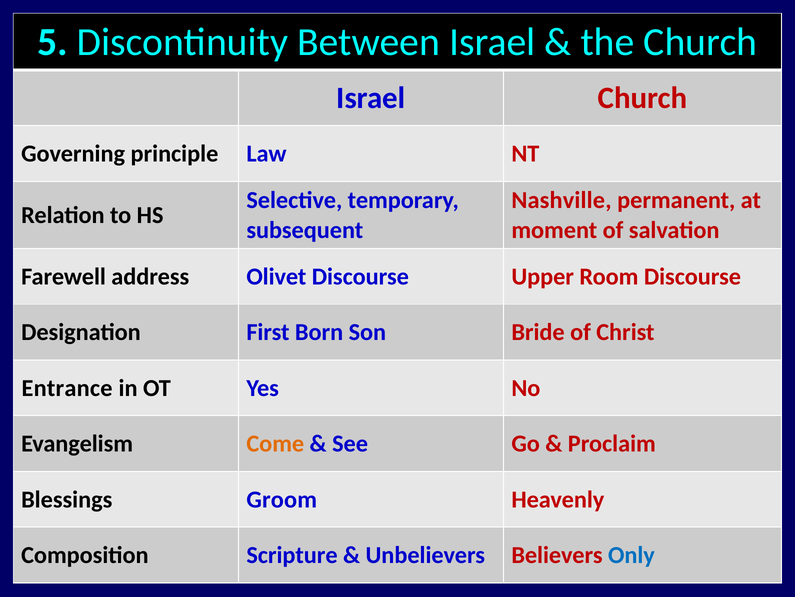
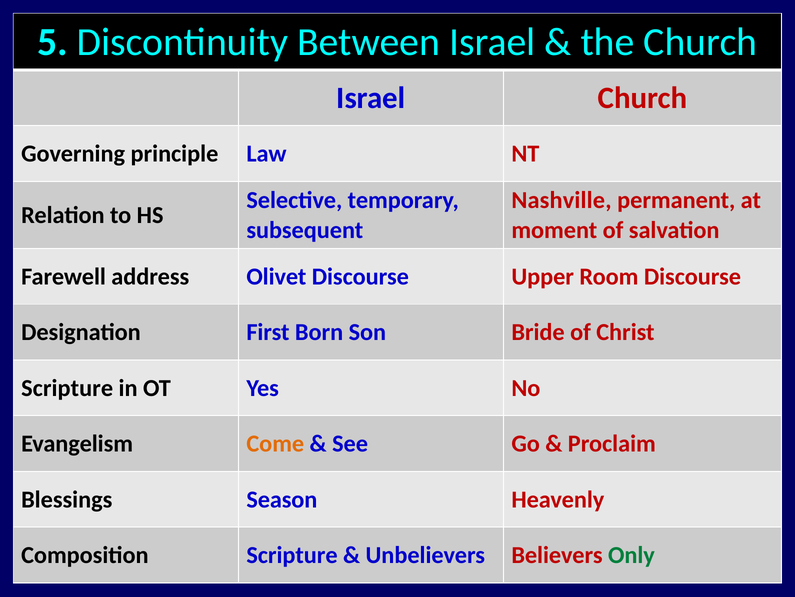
Entrance: Entrance -> Scripture (67, 388)
Groom: Groom -> Season (282, 499)
Only colour: blue -> green (631, 555)
